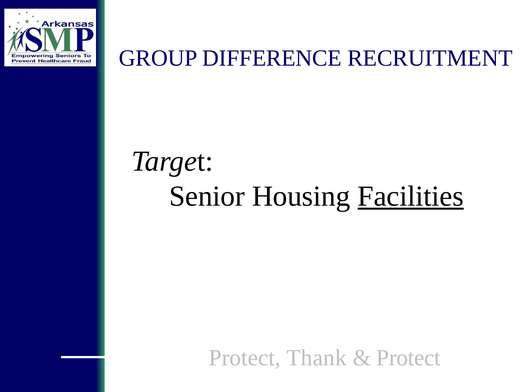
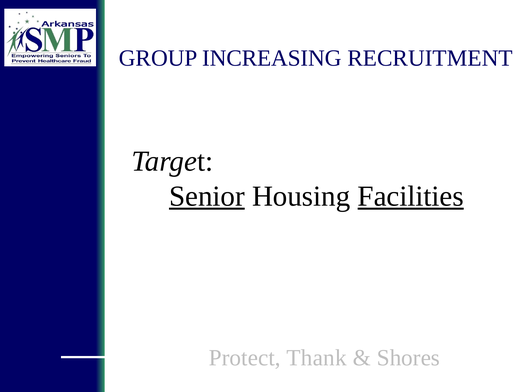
DIFFERENCE: DIFFERENCE -> INCREASING (272, 58)
Senior underline: none -> present (207, 196)
Protect: Protect -> Shores (408, 358)
